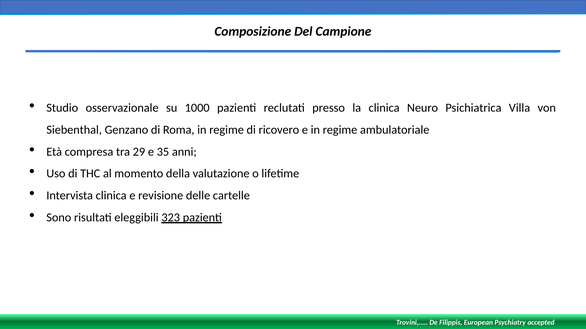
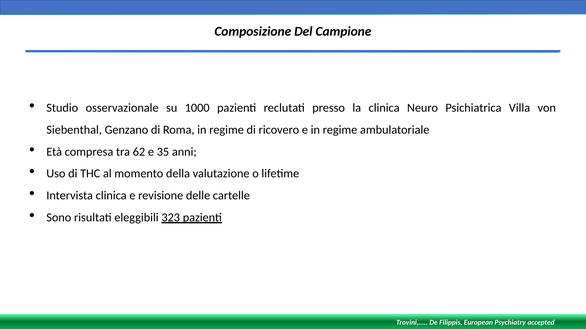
29: 29 -> 62 (139, 152)
